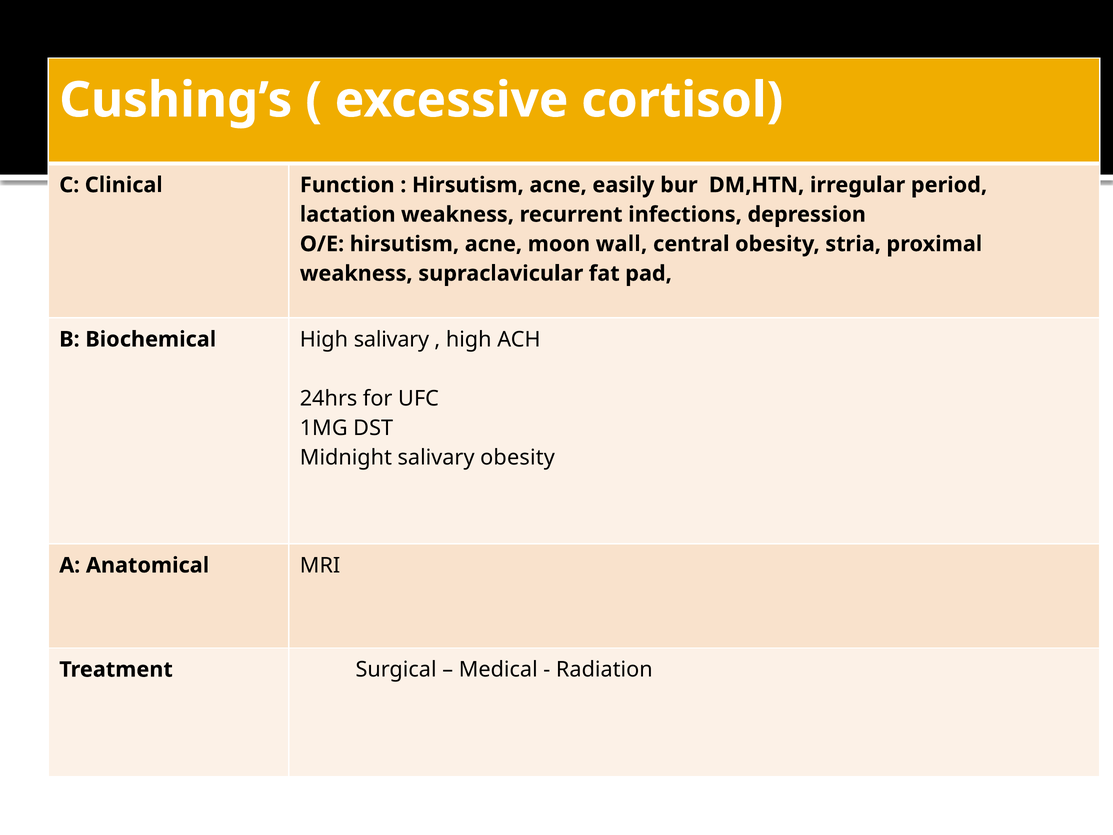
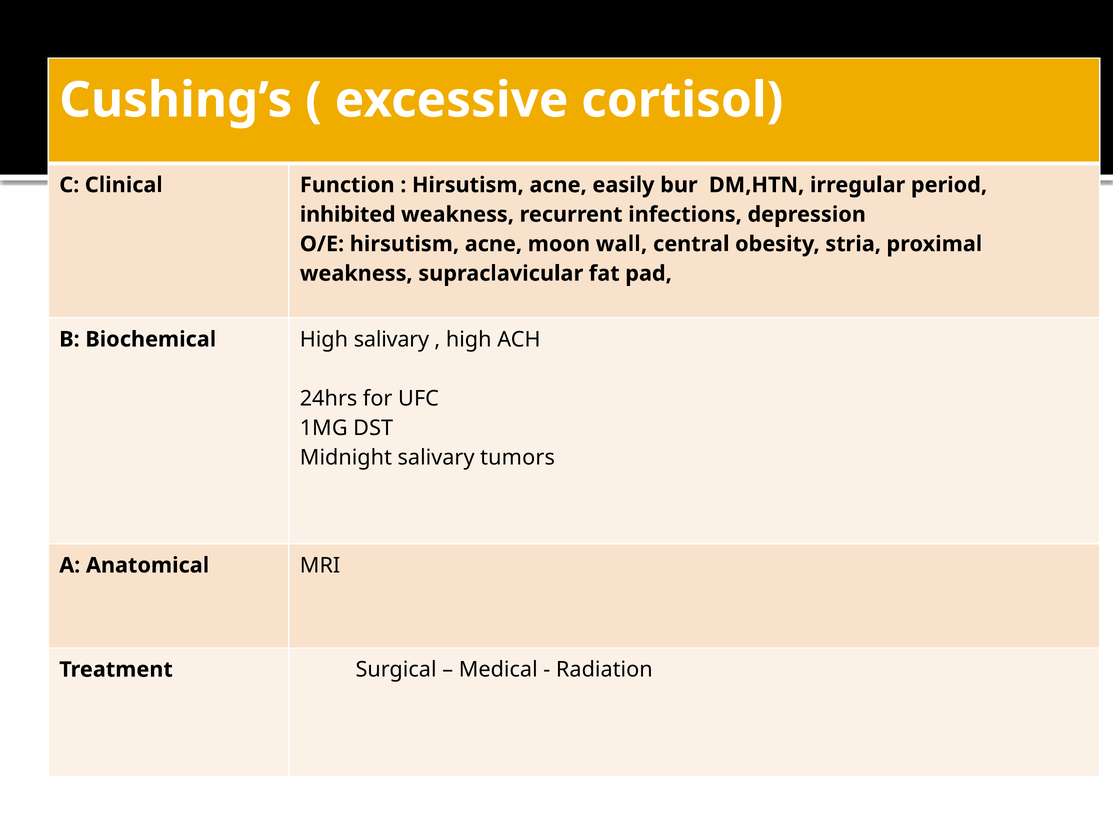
lactation: lactation -> inhibited (348, 214)
salivary obesity: obesity -> tumors (518, 457)
